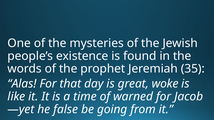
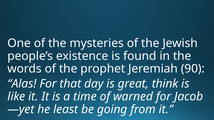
35: 35 -> 90 (193, 69)
woke: woke -> think (165, 84)
false: false -> least (66, 110)
